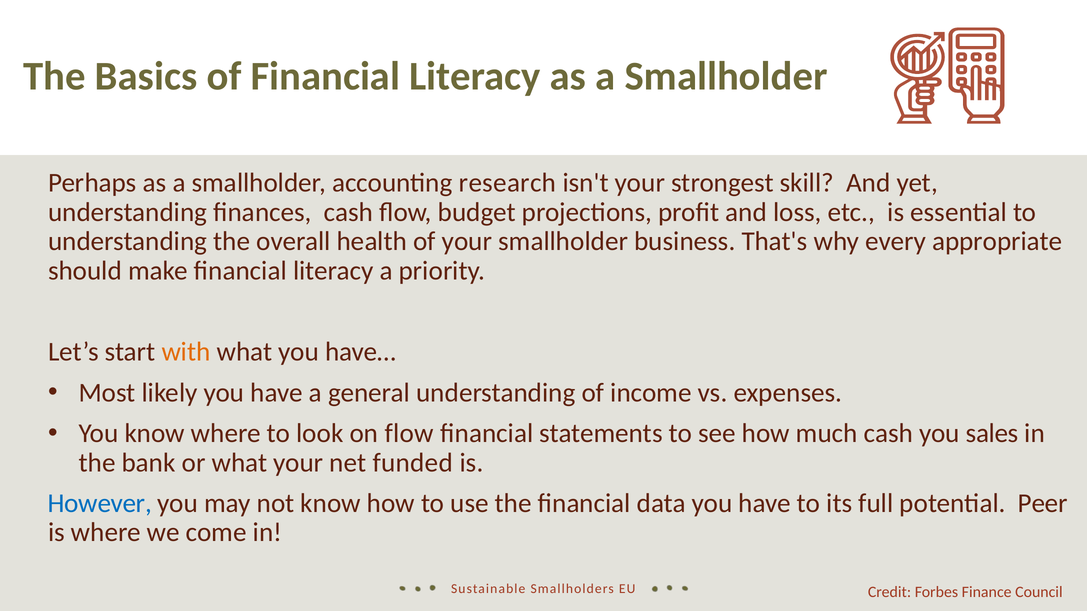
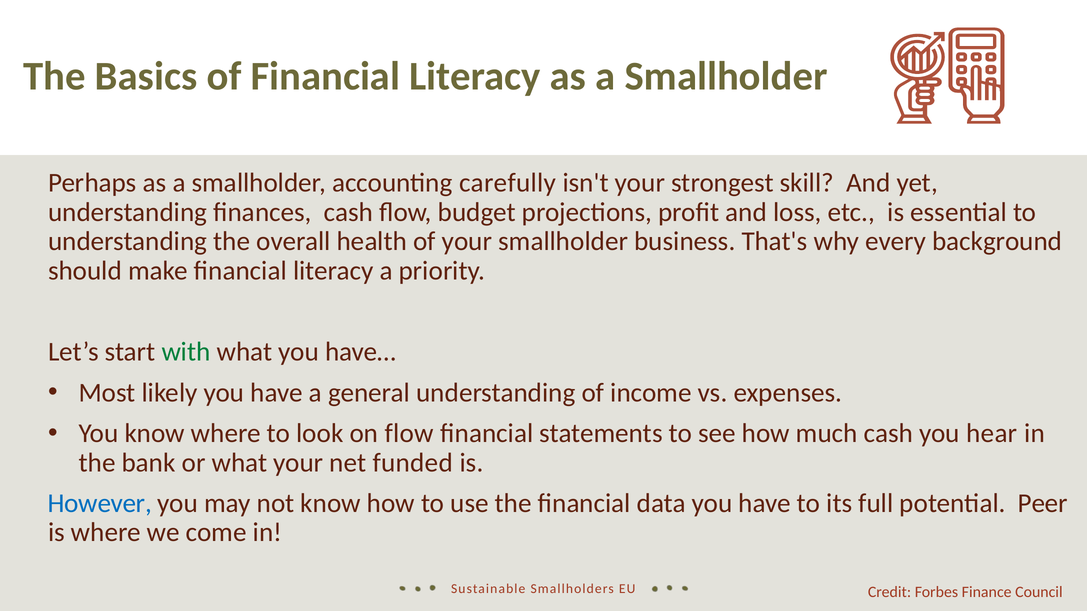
research: research -> carefully (507, 183)
appropriate: appropriate -> background (997, 242)
with colour: orange -> green (186, 352)
sales: sales -> hear (992, 434)
